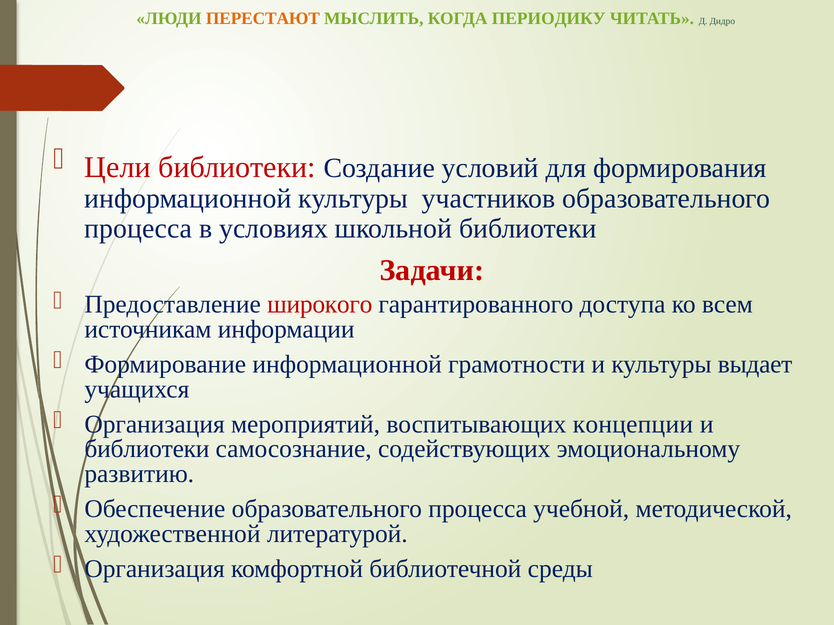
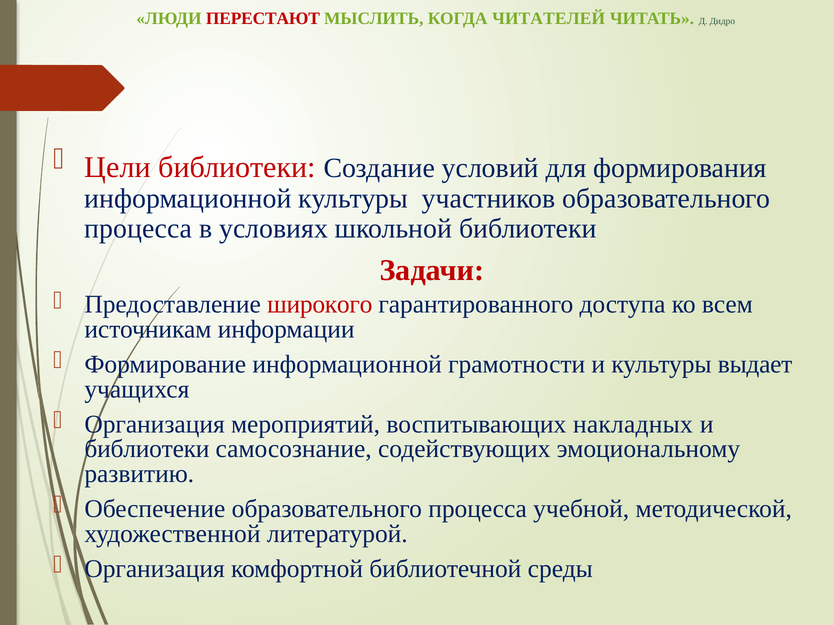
ПЕРЕСТАЮТ colour: orange -> red (263, 19)
ПЕРИОДИКУ: ПЕРИОДИКУ -> ЧИТАТЕЛЕЙ (549, 19)
концепции: концепции -> накладных (633, 425)
